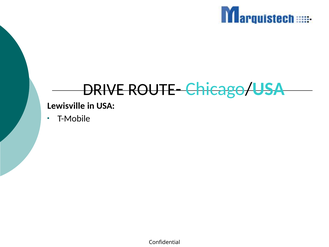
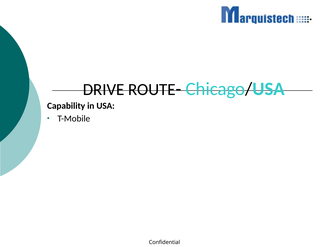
Lewisville: Lewisville -> Capability (66, 106)
